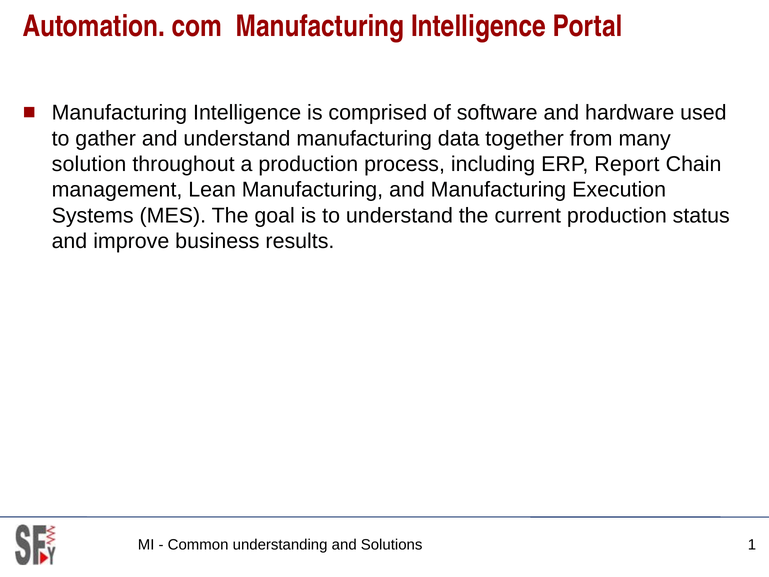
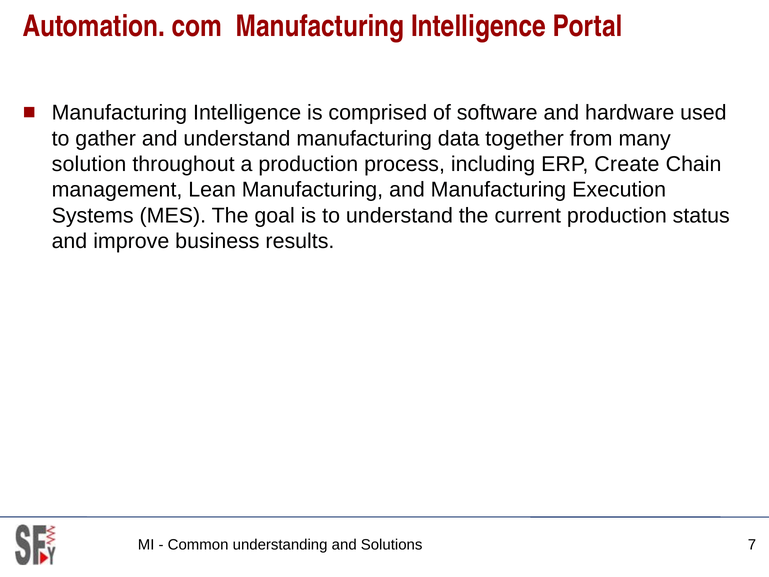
Report: Report -> Create (627, 164)
1: 1 -> 7 (752, 544)
